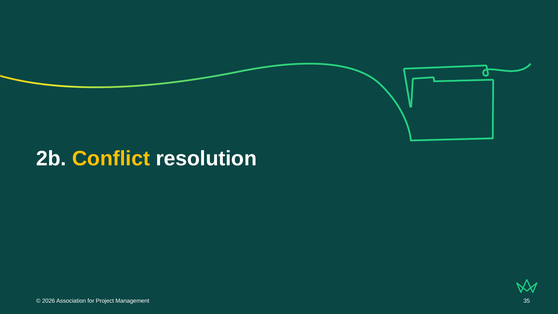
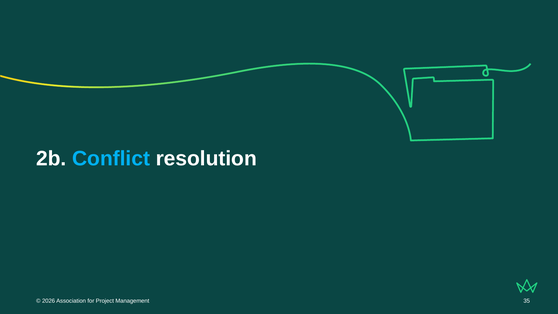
Conflict colour: yellow -> light blue (111, 158)
